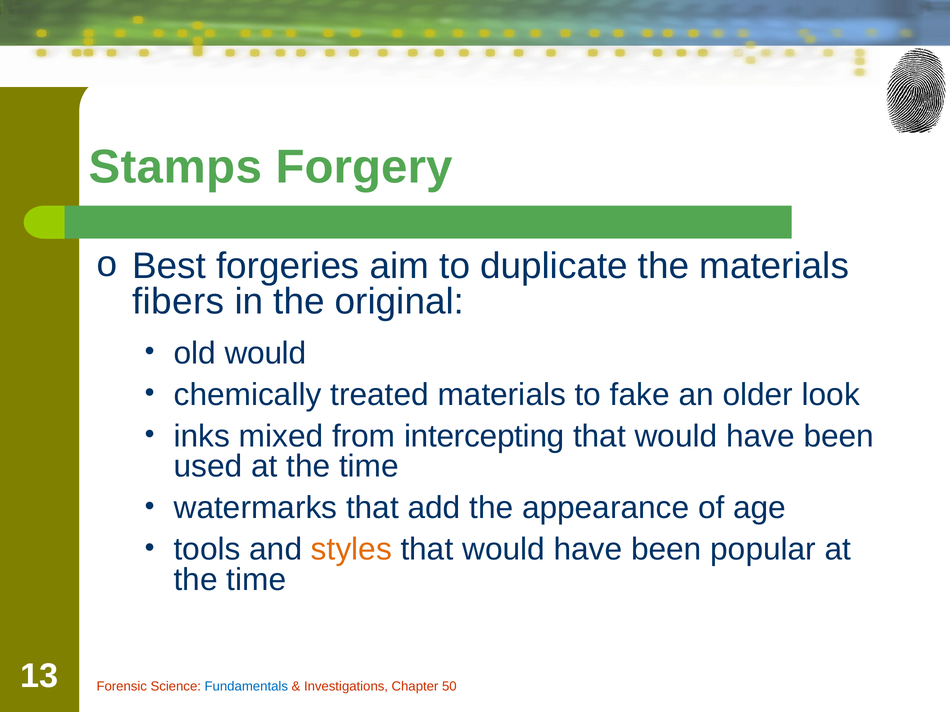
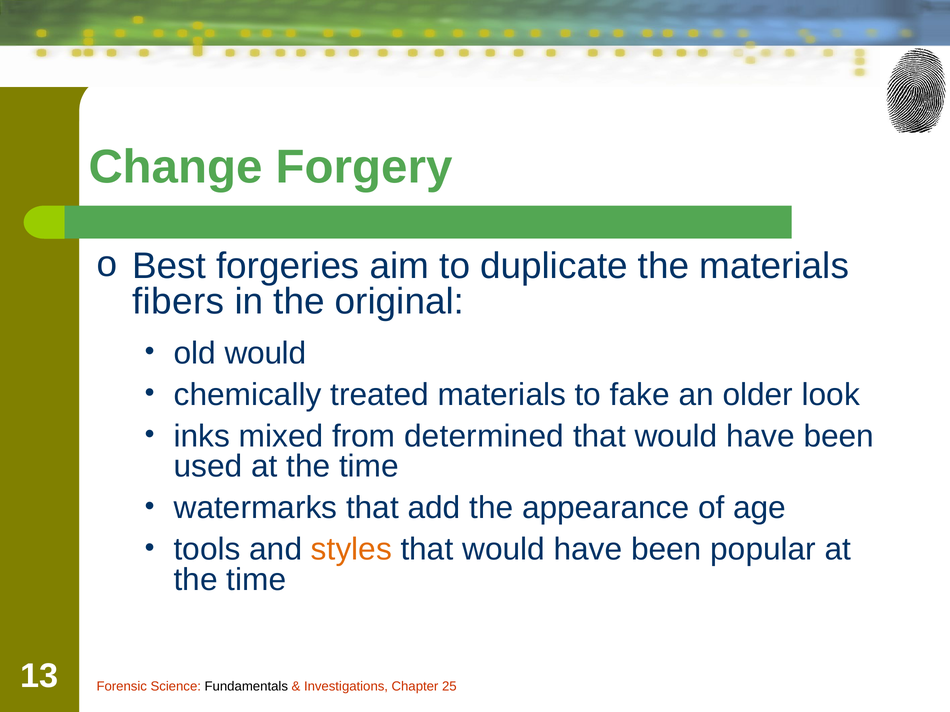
Stamps: Stamps -> Change (176, 167)
intercepting: intercepting -> determined (484, 436)
Fundamentals colour: blue -> black (246, 687)
50: 50 -> 25 (449, 687)
